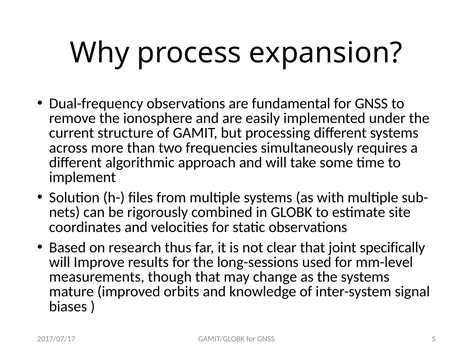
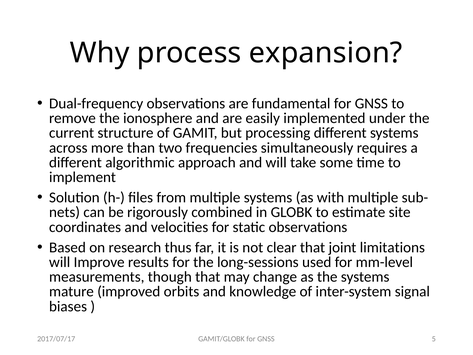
specifically: specifically -> limitations (392, 247)
